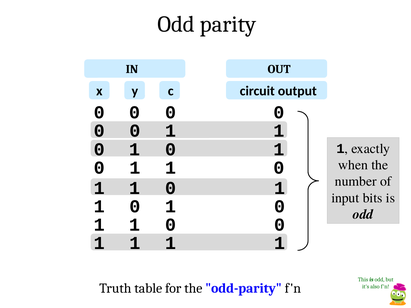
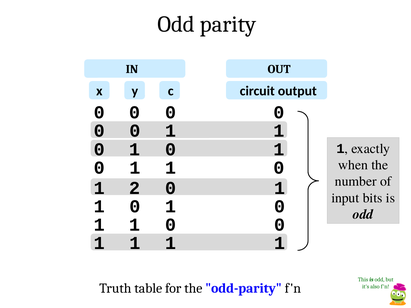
1: 1 -> 2 (135, 188)
